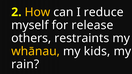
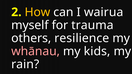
reduce: reduce -> wairua (104, 12)
release: release -> trauma (92, 25)
restraints: restraints -> resilience (82, 38)
whānau colour: yellow -> pink (36, 51)
